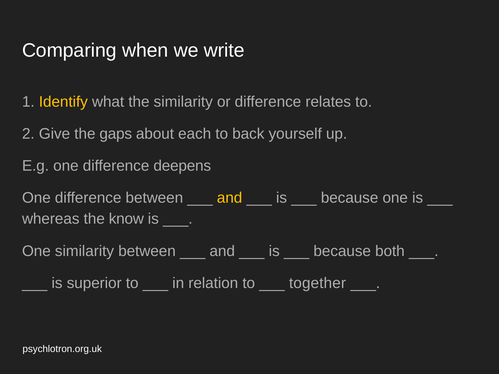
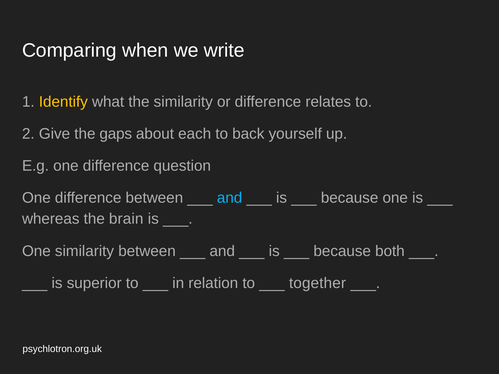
deepens: deepens -> question (182, 166)
and colour: yellow -> light blue (230, 198)
know: know -> brain (126, 219)
